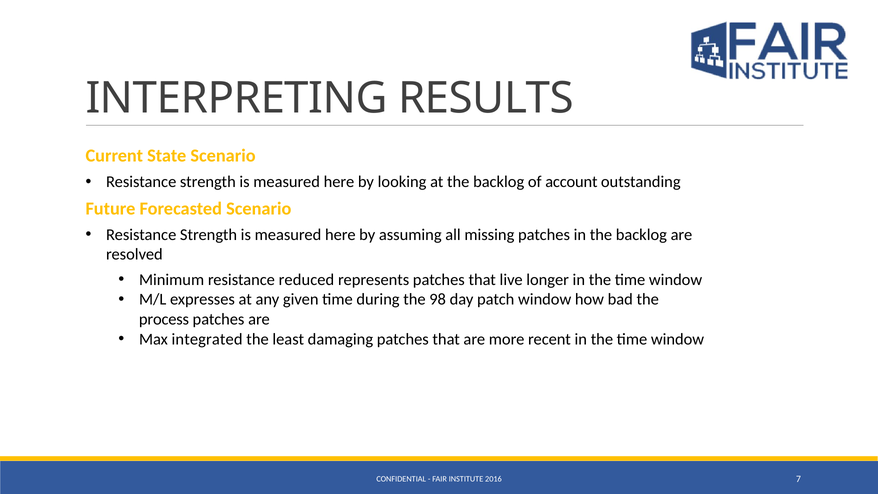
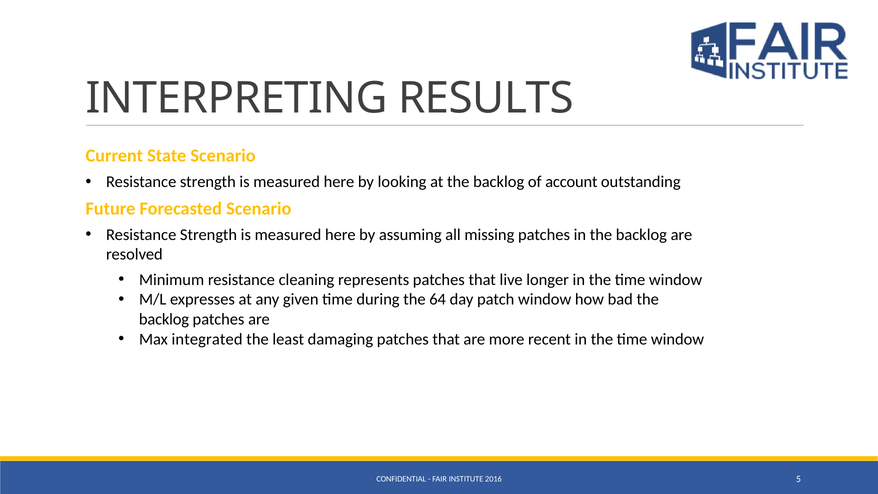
reduced: reduced -> cleaning (306, 280)
98: 98 -> 64 (438, 299)
process: process -> backlog (164, 319)
7: 7 -> 5 (798, 479)
